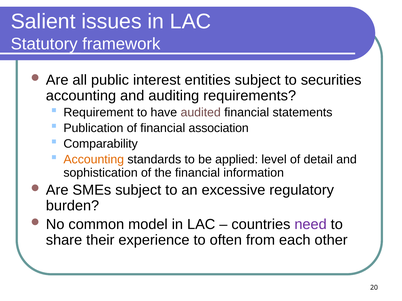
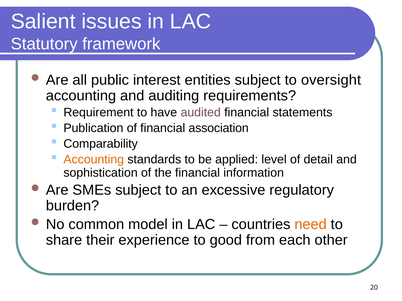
securities: securities -> oversight (331, 80)
need colour: purple -> orange (311, 225)
often: often -> good (226, 240)
